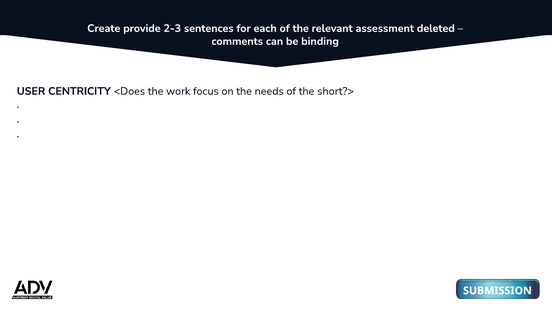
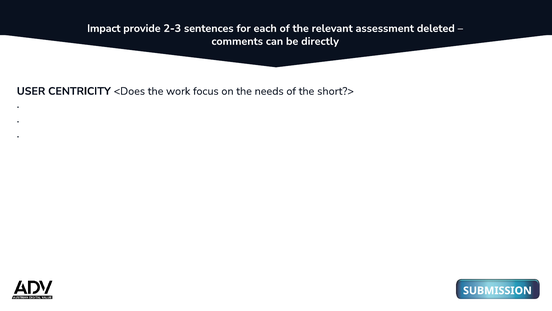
Create: Create -> Impact (104, 28)
binding: binding -> directly (320, 41)
